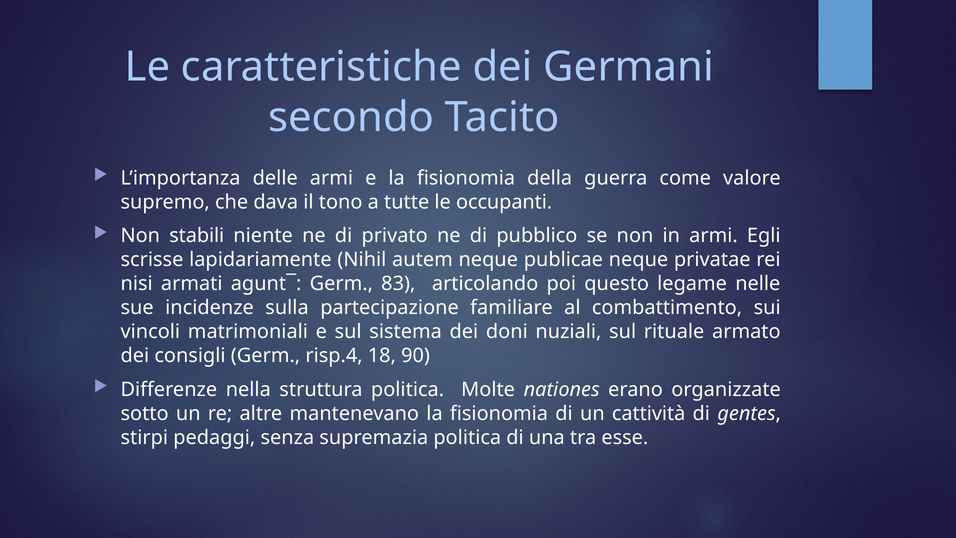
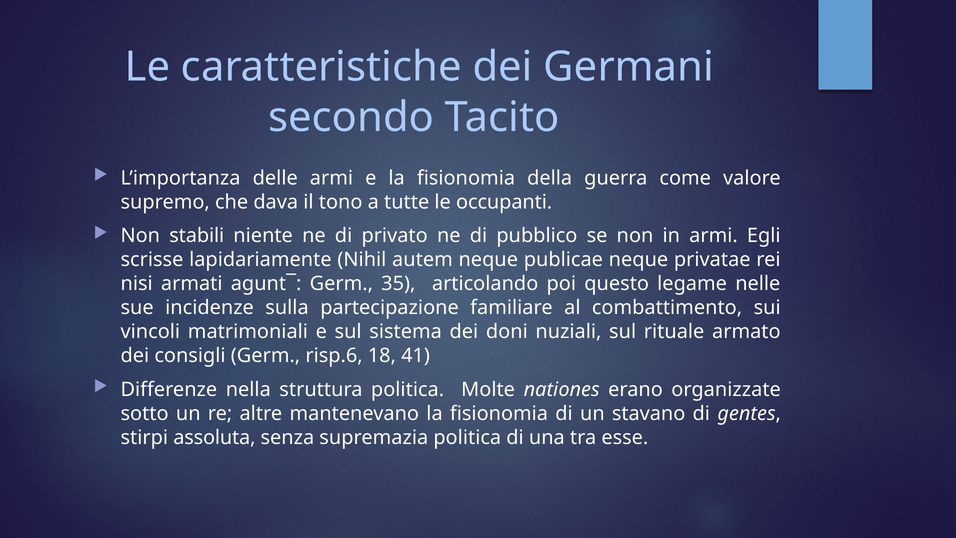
83: 83 -> 35 (398, 284)
risp.4: risp.4 -> risp.6 (334, 355)
90: 90 -> 41 (416, 355)
cattività: cattività -> stavano (649, 413)
pedaggi: pedaggi -> assoluta (214, 437)
